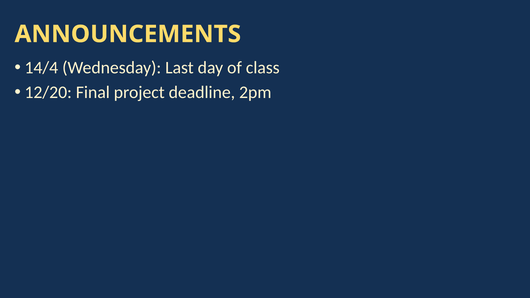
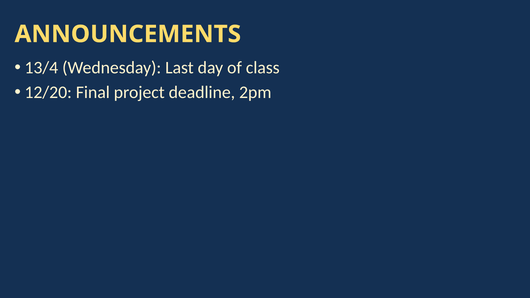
14/4: 14/4 -> 13/4 (41, 68)
